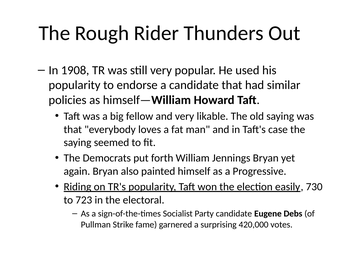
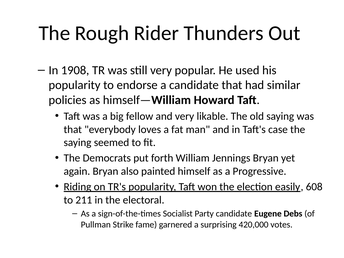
730: 730 -> 608 (314, 187)
723: 723 -> 211 (84, 200)
